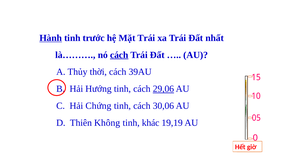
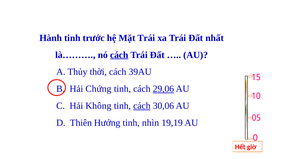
Hành underline: present -> none (51, 38)
Hướng: Hướng -> Chứng (98, 89)
Chứng: Chứng -> Không (98, 106)
cách underline: none -> present (142, 106)
Không: Không -> Hướng (107, 122)
khác: khác -> nhìn (151, 122)
